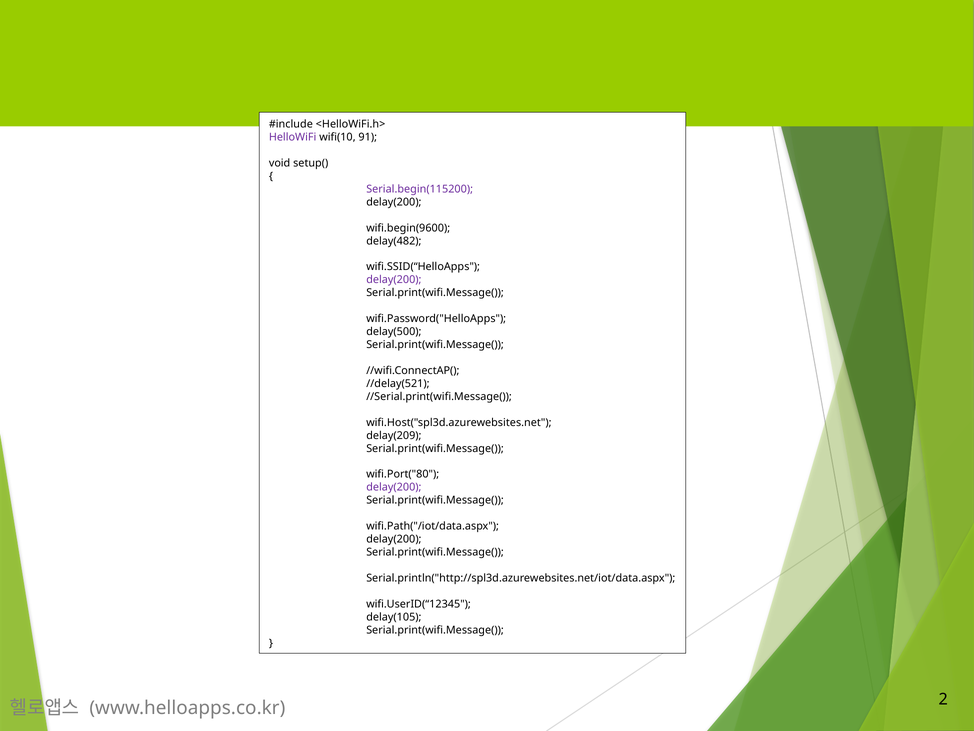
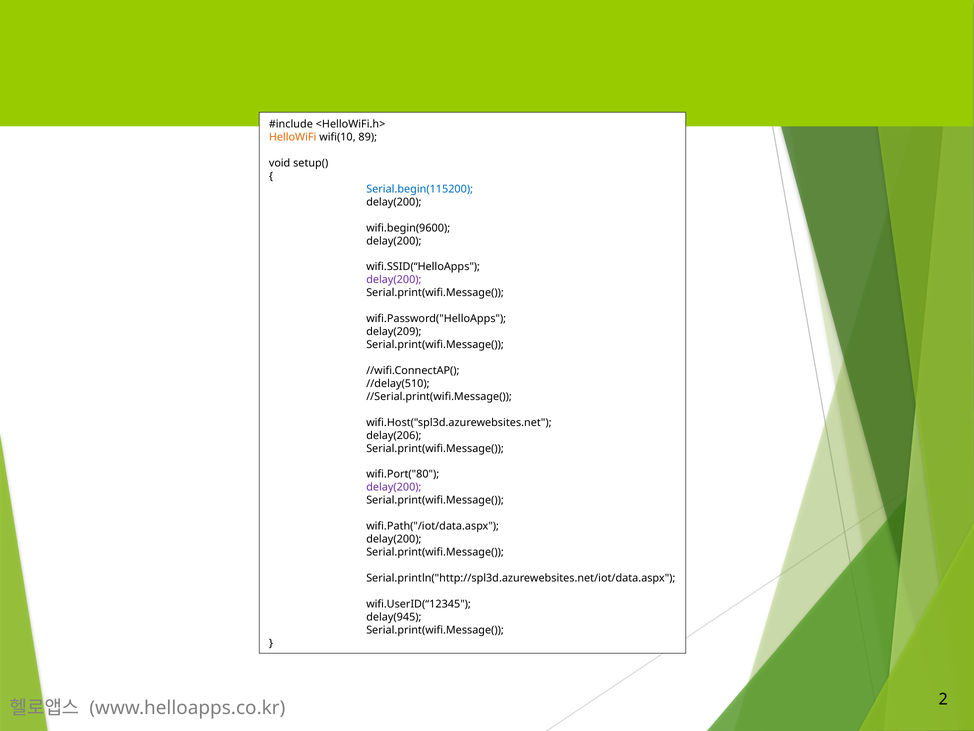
HelloWiFi colour: purple -> orange (293, 137)
91: 91 -> 89 (368, 137)
Serial.begin(115200 colour: purple -> blue (420, 189)
delay(482: delay(482 -> delay(200 (394, 241)
delay(500: delay(500 -> delay(209 (394, 332)
//delay(521: //delay(521 -> //delay(510 (398, 383)
delay(209: delay(209 -> delay(206 (394, 435)
delay(105: delay(105 -> delay(945 (394, 617)
